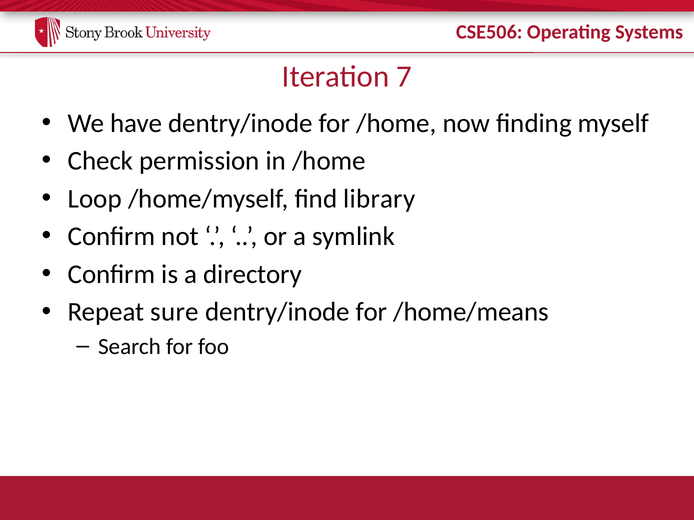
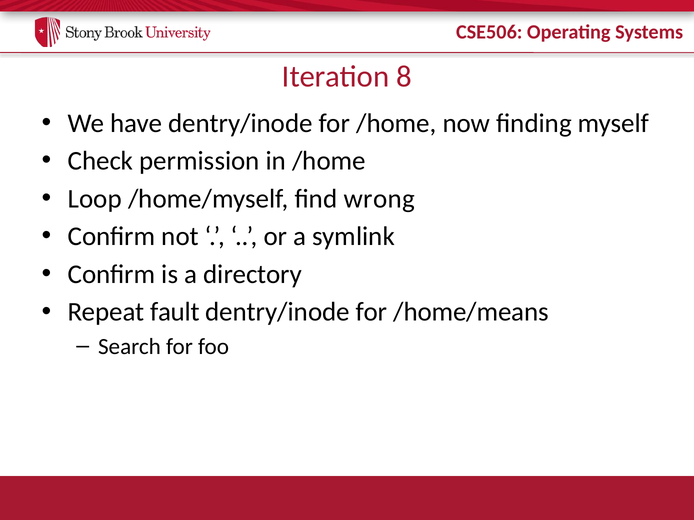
7: 7 -> 8 (404, 77)
library: library -> wrong (379, 199)
sure: sure -> fault (175, 312)
